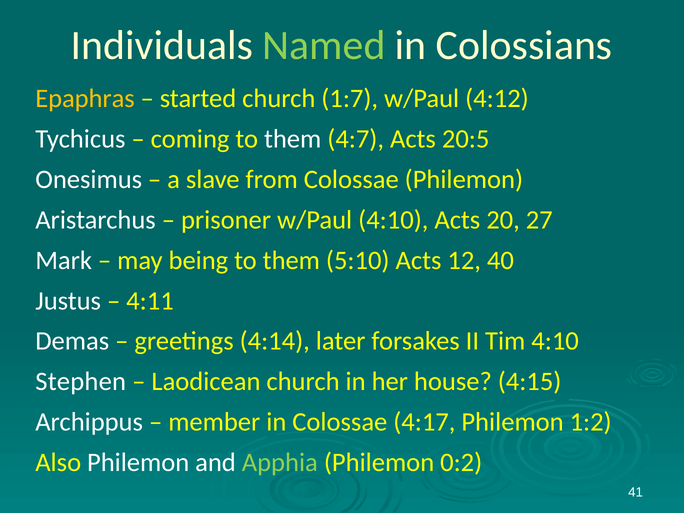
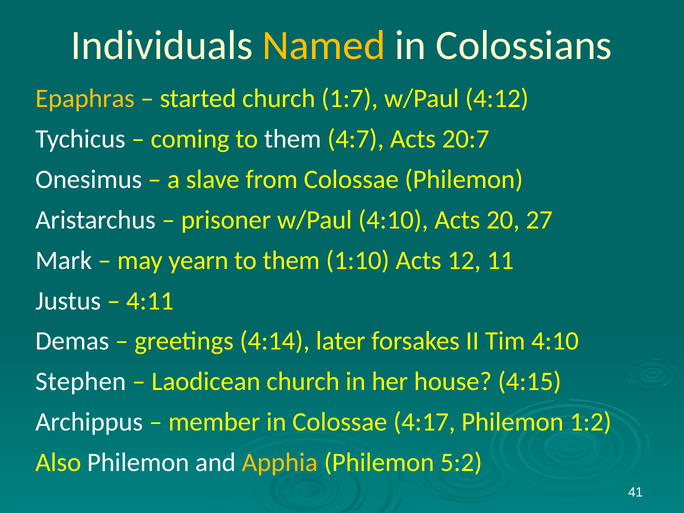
Named colour: light green -> yellow (324, 46)
20:5: 20:5 -> 20:7 (466, 139)
being: being -> yearn (199, 260)
5:10: 5:10 -> 1:10 (358, 260)
40: 40 -> 11 (500, 260)
Apphia colour: light green -> yellow (280, 463)
0:2: 0:2 -> 5:2 (461, 463)
